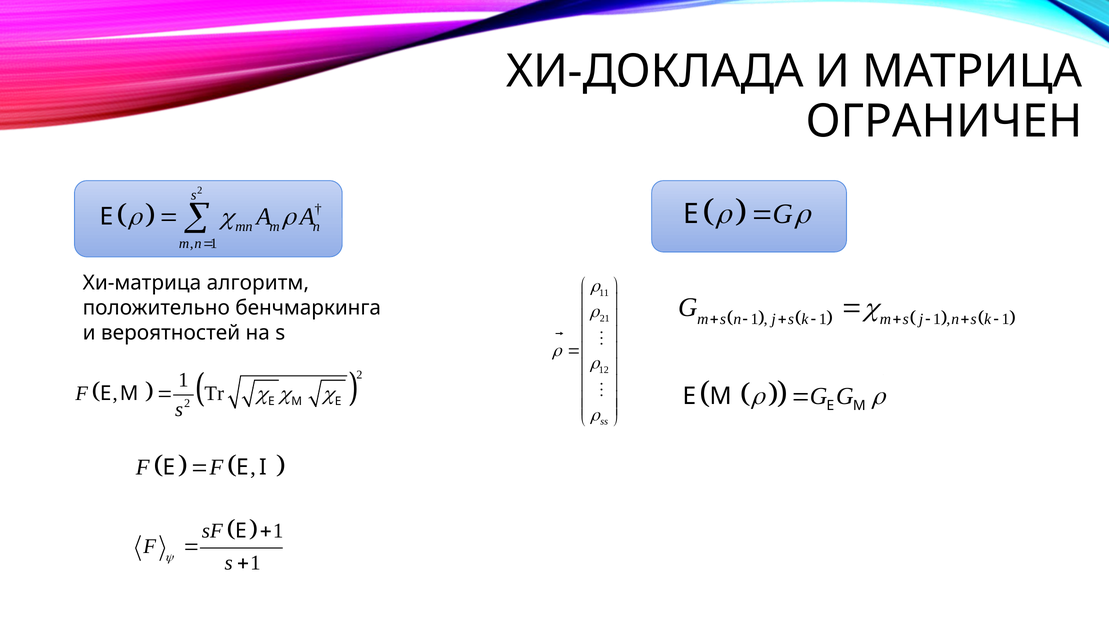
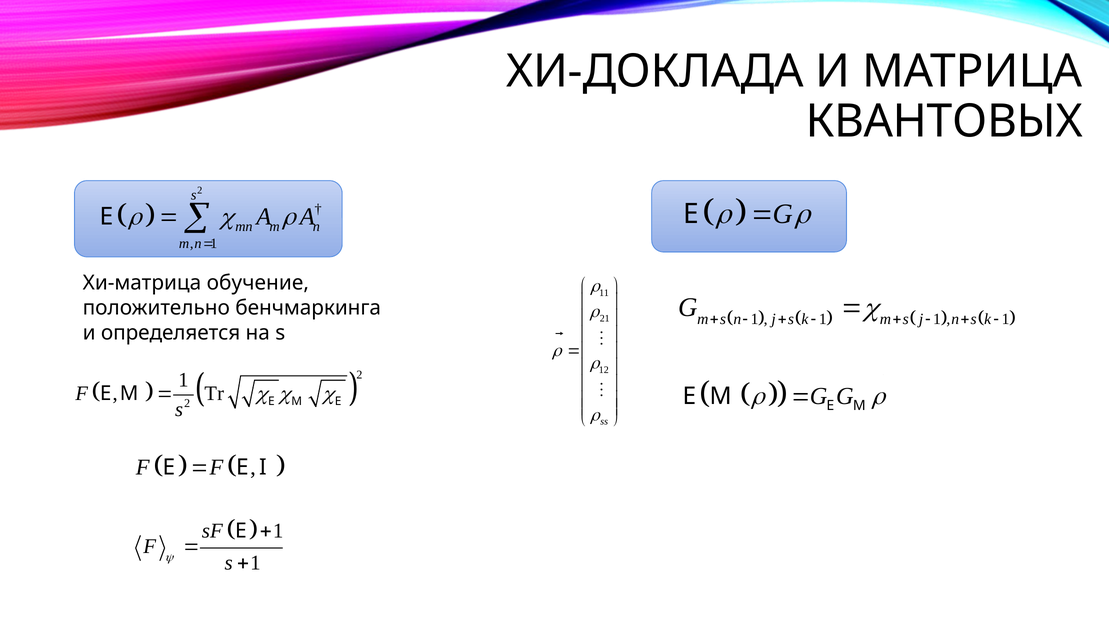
ОГРАНИЧЕН: ОГРАНИЧЕН -> КВАНТОВЫХ (944, 121)
алгоритм: алгоритм -> обучение (258, 283)
вероятностей: вероятностей -> определяется (171, 333)
